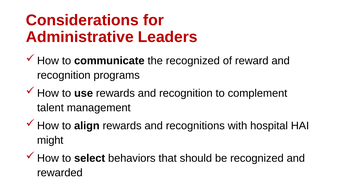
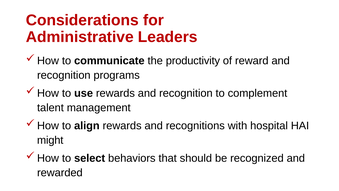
the recognized: recognized -> productivity (193, 61)
